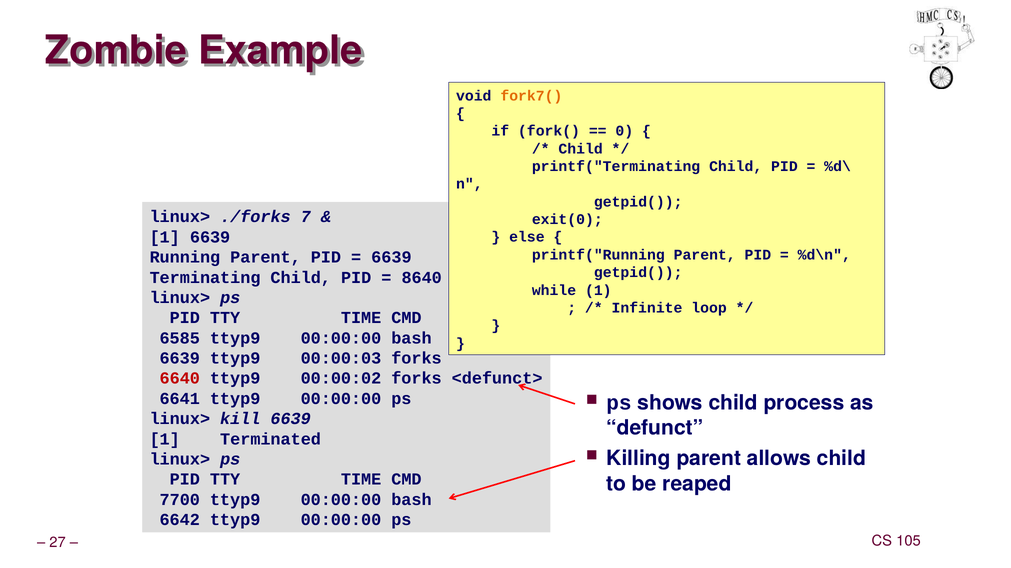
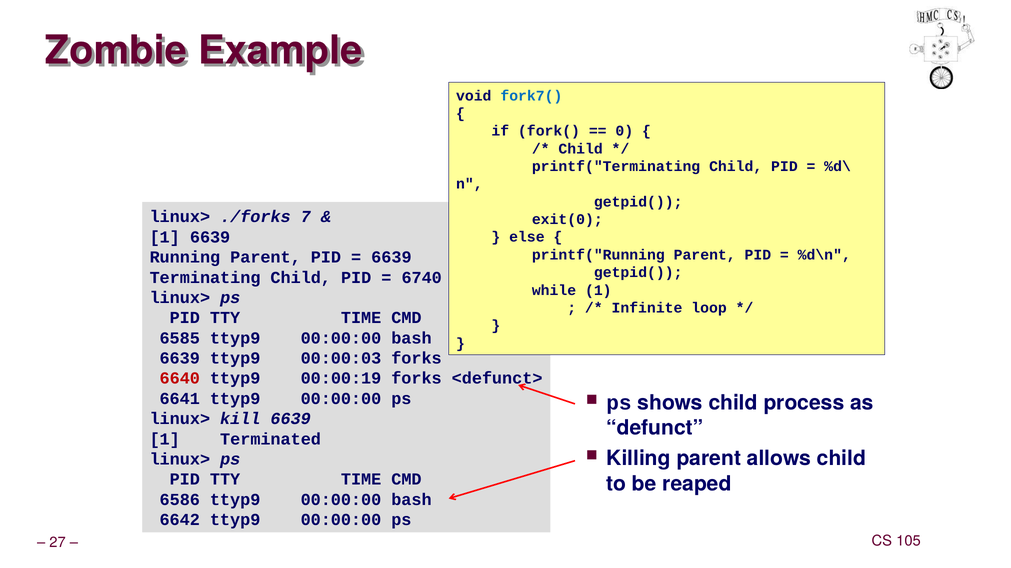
fork7( colour: orange -> blue (531, 96)
8640: 8640 -> 6740 (422, 278)
00:00:02: 00:00:02 -> 00:00:19 (341, 379)
7700: 7700 -> 6586 (180, 500)
